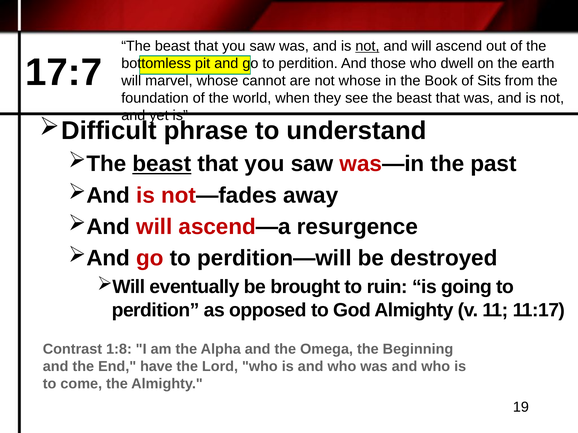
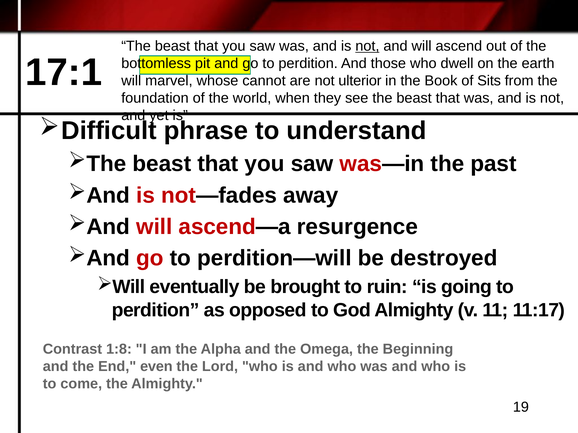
17:7: 17:7 -> 17:1 (64, 73)
not whose: whose -> ulterior (360, 81)
beast underline: present -> none (162, 164)
have: have -> even (156, 367)
